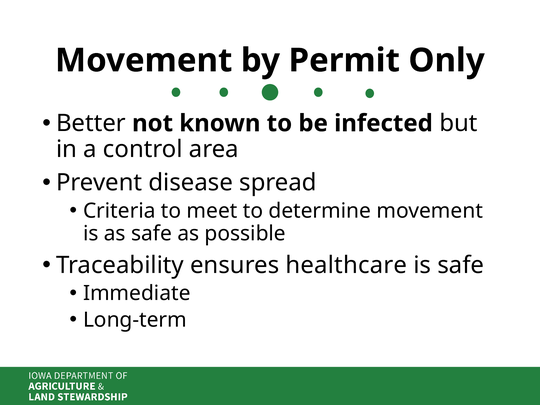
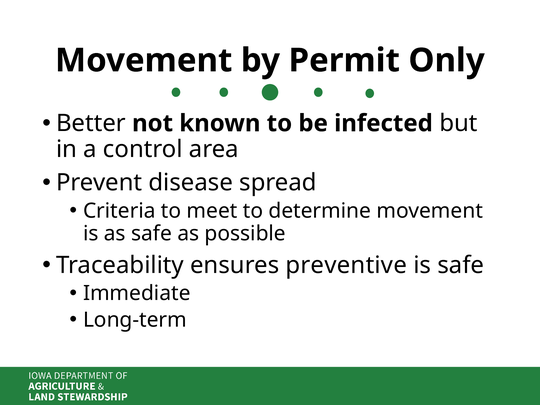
healthcare: healthcare -> preventive (346, 265)
